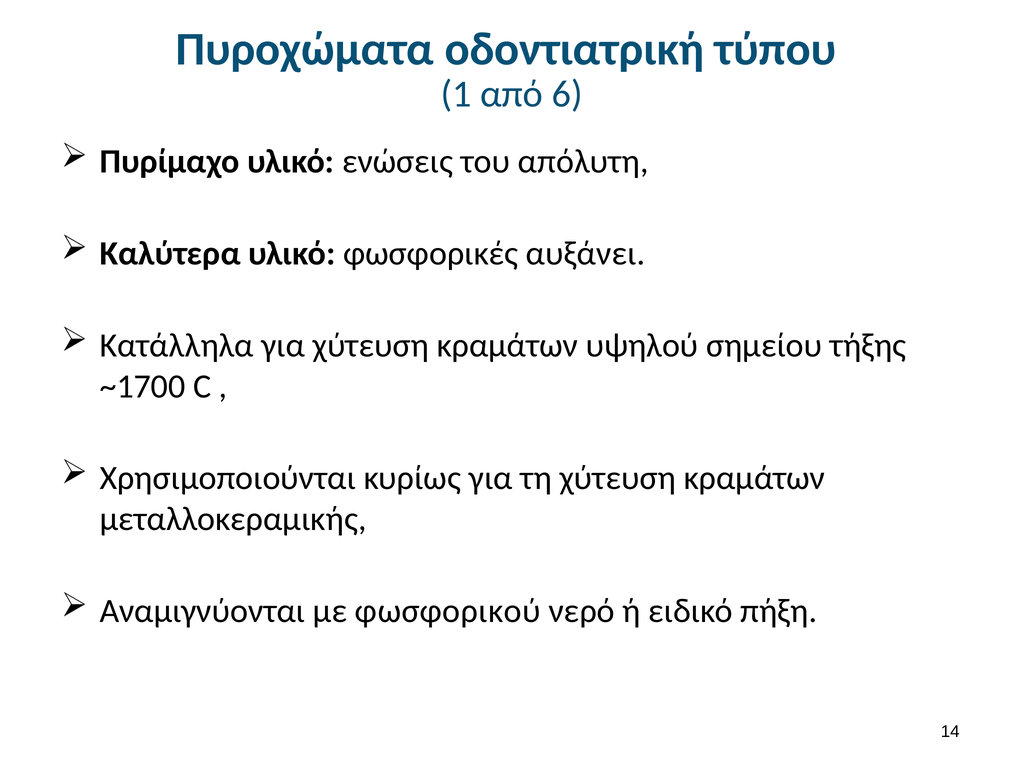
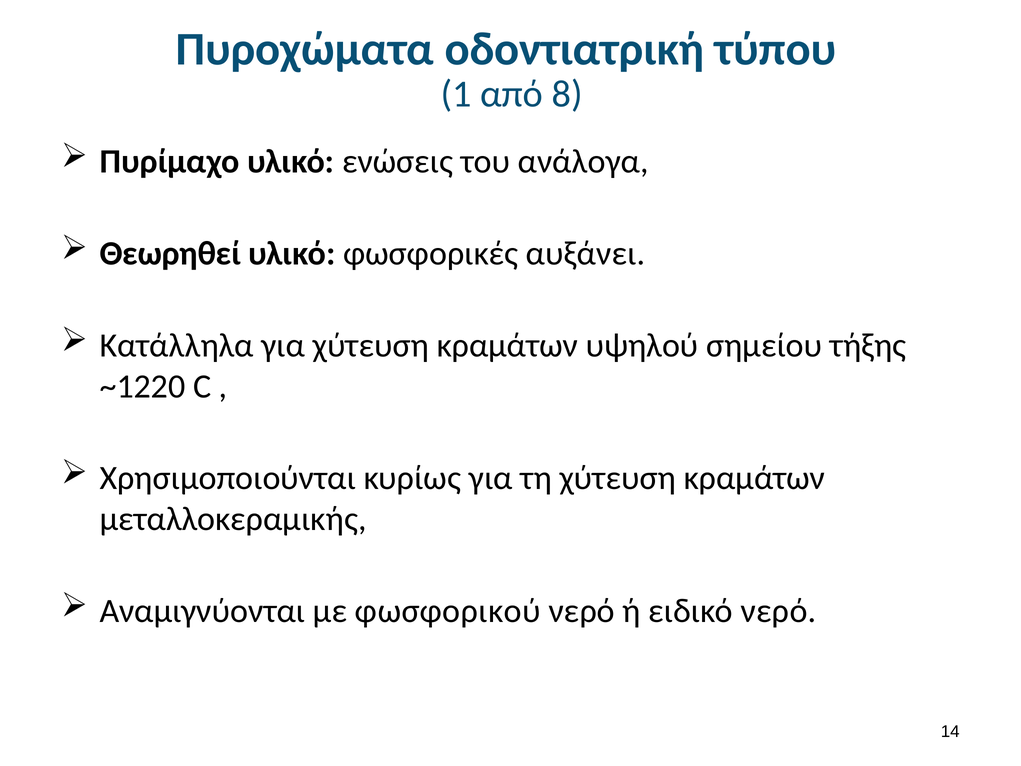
6: 6 -> 8 (567, 94)
απόλυτη: απόλυτη -> ανάλογα (583, 162)
Καλύτερα: Καλύτερα -> Θεωρηθεί (170, 253)
~1700: ~1700 -> ~1220 (142, 386)
ειδικό πήξη: πήξη -> νερό (779, 611)
